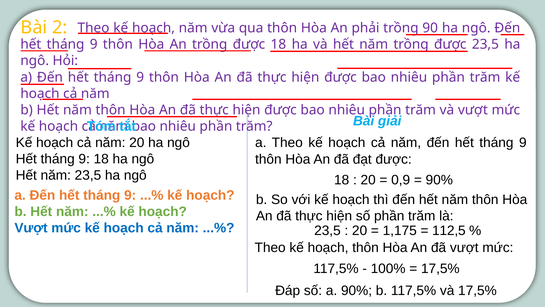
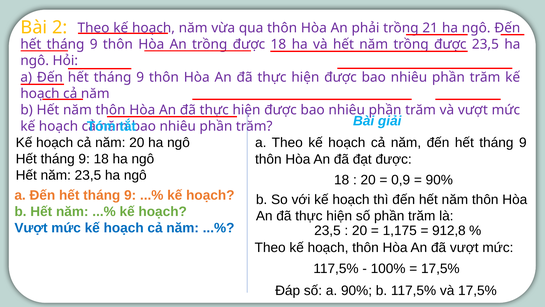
90: 90 -> 21 (430, 28)
112,5: 112,5 -> 912,8 (449, 230)
